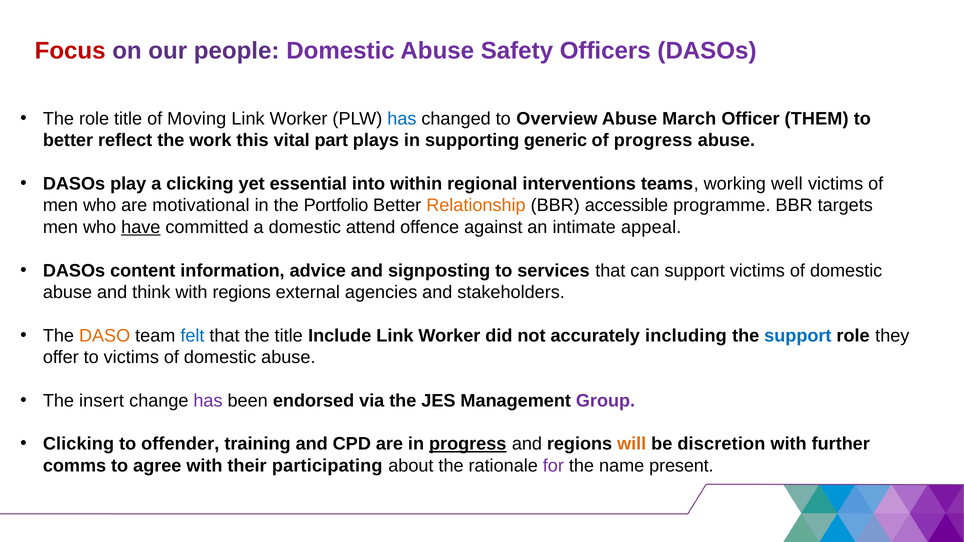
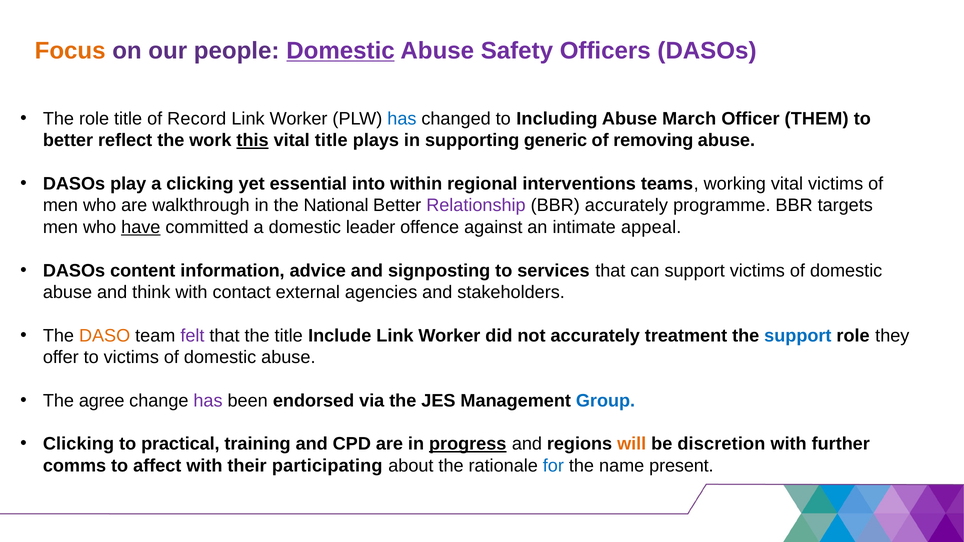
Focus colour: red -> orange (70, 51)
Domestic underline: none -> present (341, 51)
Moving: Moving -> Record (197, 119)
Overview: Overview -> Including (557, 119)
this underline: none -> present (253, 141)
vital part: part -> title (331, 141)
of progress: progress -> removing (653, 141)
working well: well -> vital (787, 184)
motivational: motivational -> walkthrough (201, 206)
Portfolio: Portfolio -> National (336, 206)
Relationship colour: orange -> purple (476, 206)
BBR accessible: accessible -> accurately (626, 206)
attend: attend -> leader (371, 227)
with regions: regions -> contact (242, 292)
felt colour: blue -> purple (192, 336)
including: including -> treatment (686, 336)
insert: insert -> agree (102, 401)
Group colour: purple -> blue (606, 401)
offender: offender -> practical (180, 444)
agree: agree -> affect (157, 466)
for colour: purple -> blue (553, 466)
